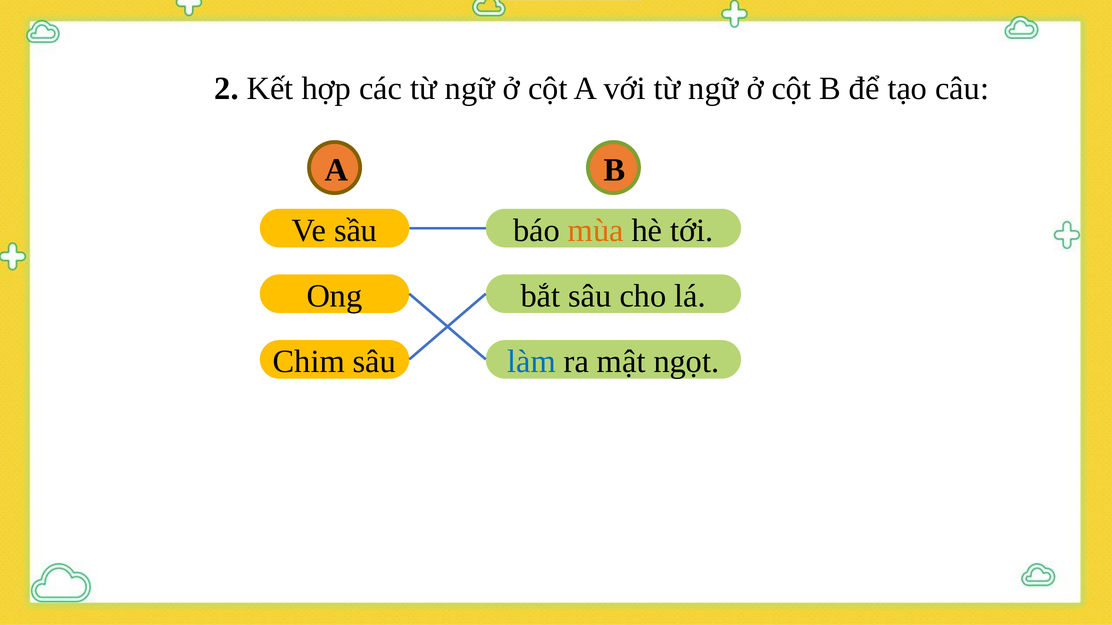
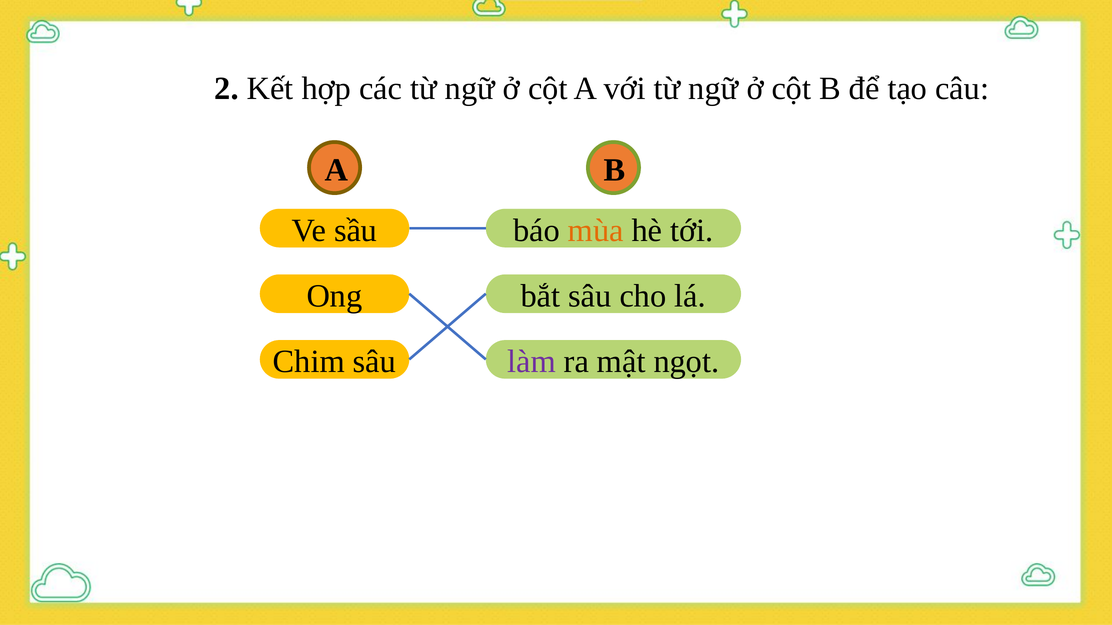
làm colour: blue -> purple (532, 362)
